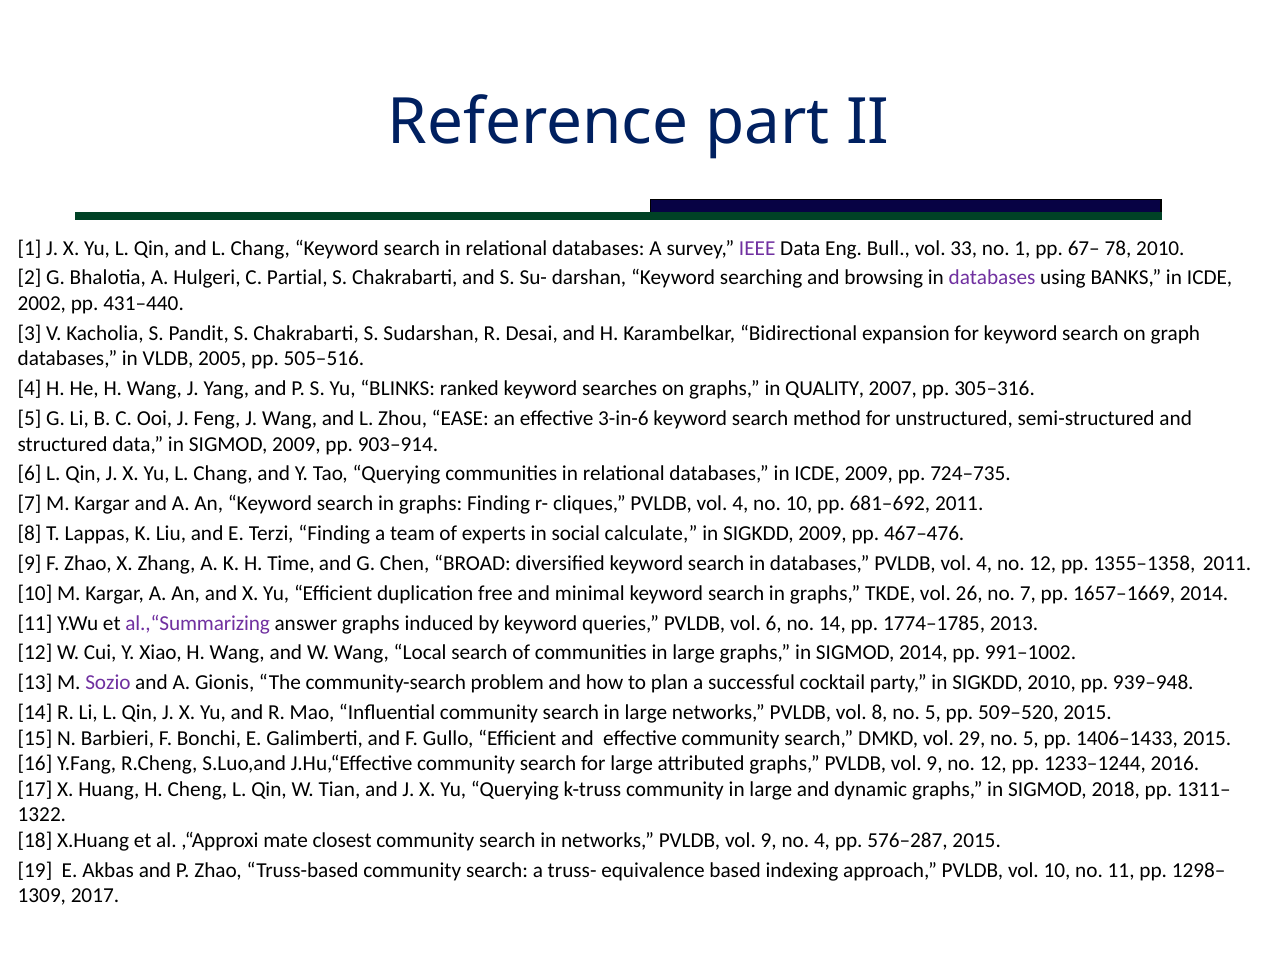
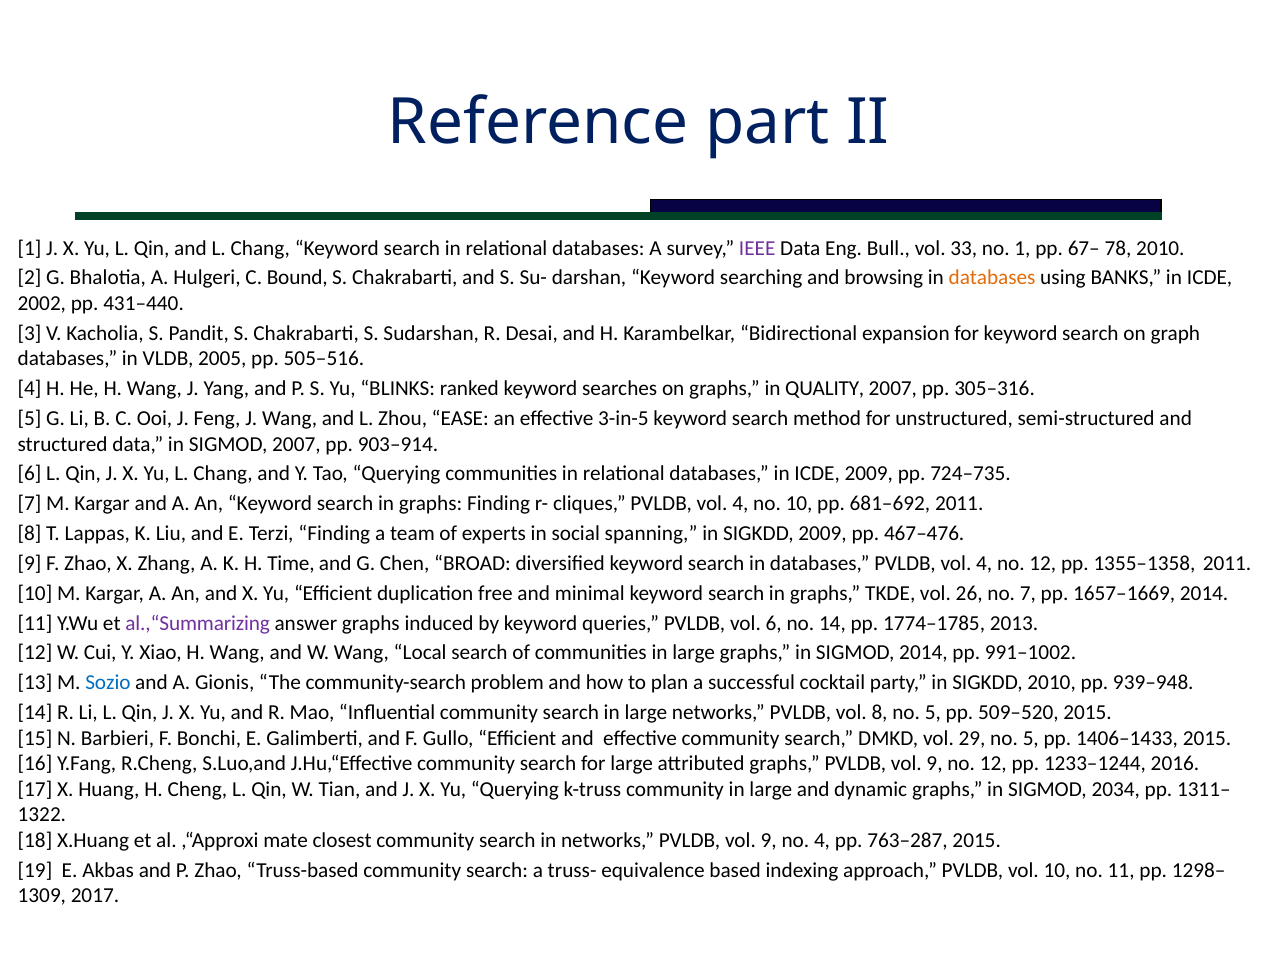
Partial: Partial -> Bound (297, 278)
databases colour: purple -> orange (992, 278)
3-in-6: 3-in-6 -> 3-in-5 (623, 418)
SIGMOD 2009: 2009 -> 2007 (296, 444)
calculate: calculate -> spanning (651, 533)
Sozio colour: purple -> blue (108, 682)
2018: 2018 -> 2034 (1116, 789)
576–287: 576–287 -> 763–287 (908, 840)
